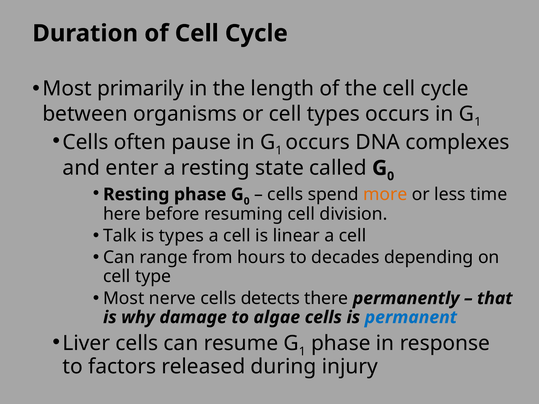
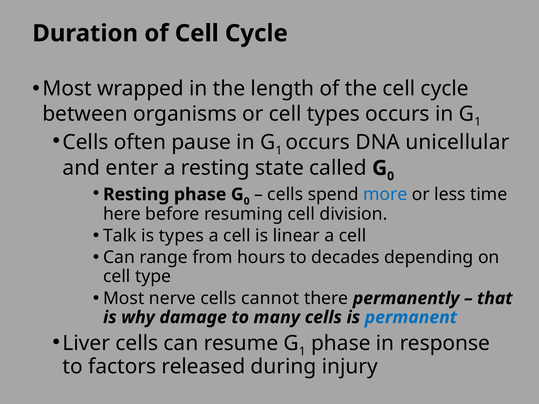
primarily: primarily -> wrapped (140, 89)
complexes: complexes -> unicellular (457, 142)
more colour: orange -> blue (385, 195)
detects: detects -> cannot (270, 298)
algae: algae -> many (277, 318)
